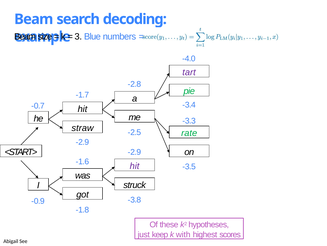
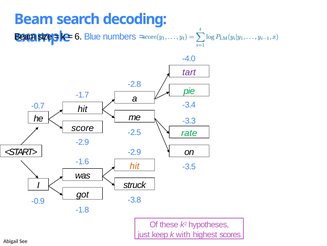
3: 3 -> 6 (78, 37)
straw: straw -> score (83, 128)
hit colour: purple -> orange (135, 166)
